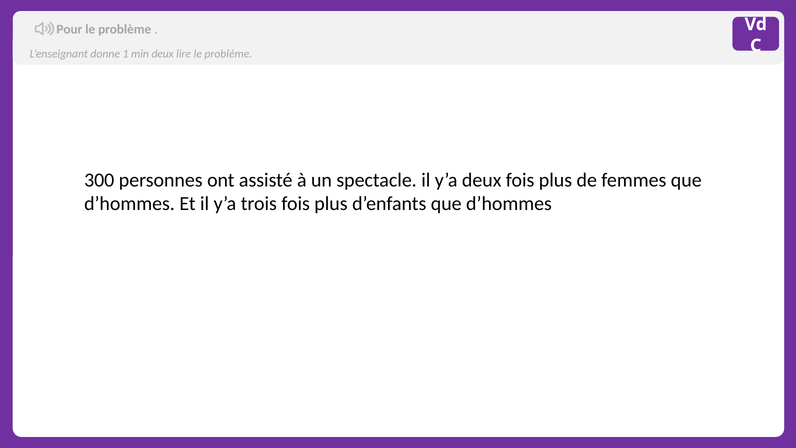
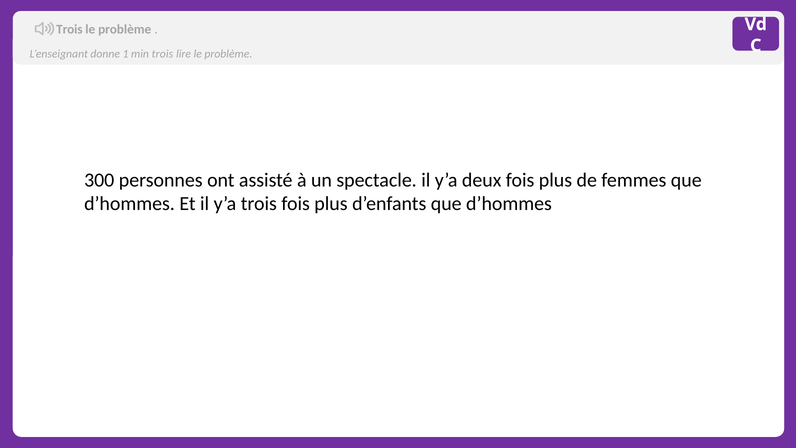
Pour: Pour -> Trois (69, 29)
min deux: deux -> trois (162, 54)
